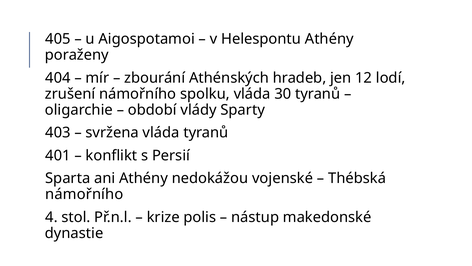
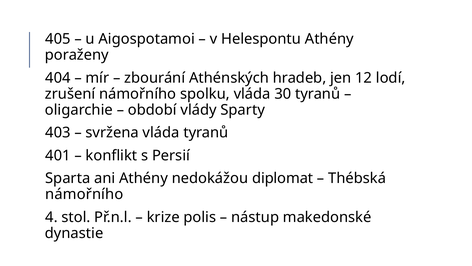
vojenské: vojenské -> diplomat (283, 178)
